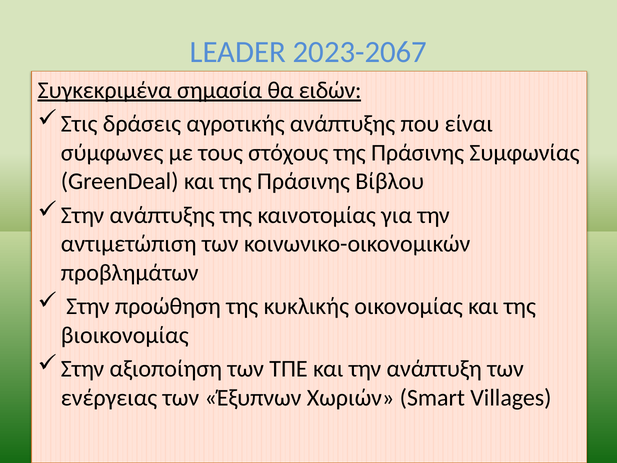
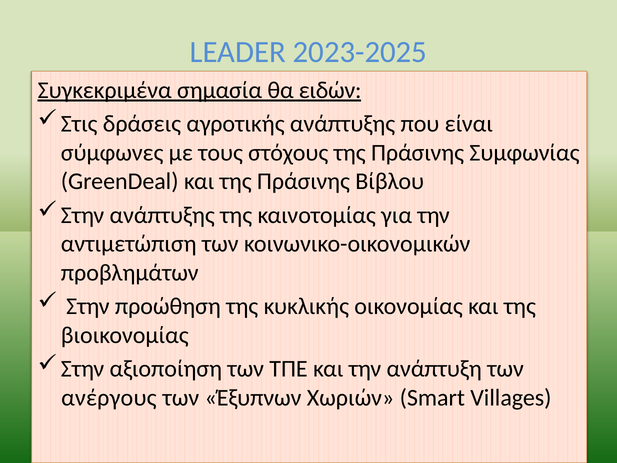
2023-2067: 2023-2067 -> 2023-2025 (360, 52)
ενέργειας: ενέργειας -> ανέργους (109, 398)
